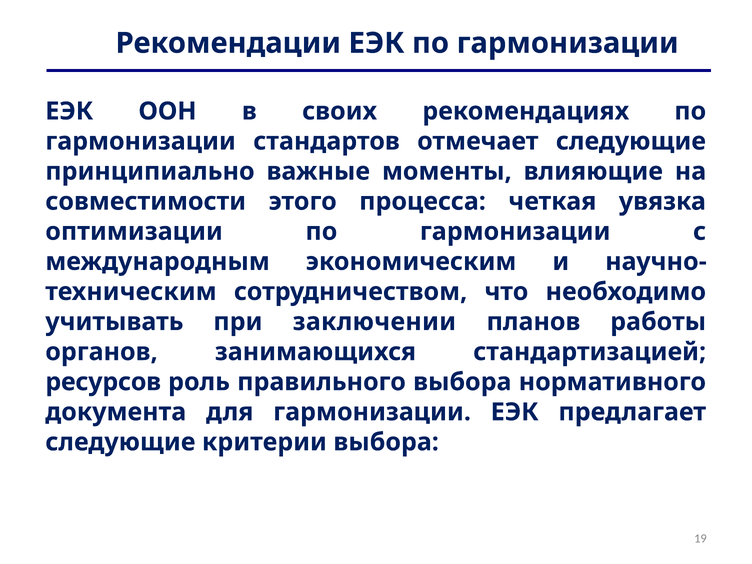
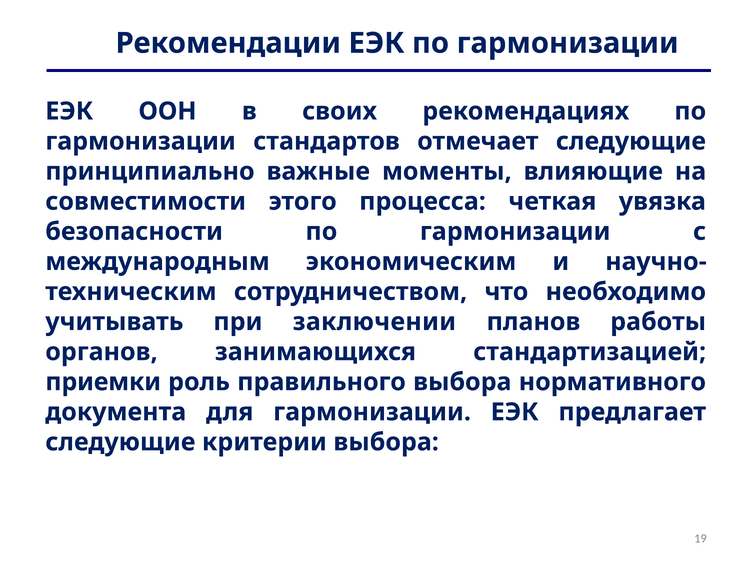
оптимизации: оптимизации -> безопасности (134, 232)
ресурсов: ресурсов -> приемки (103, 382)
